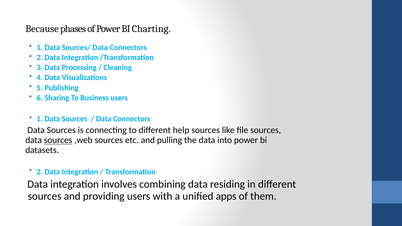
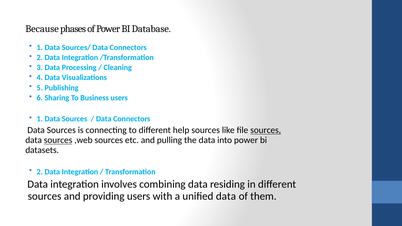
Charting: Charting -> Database (151, 29)
sources underline: none -> present (266, 130)
unified apps: apps -> data (226, 196)
